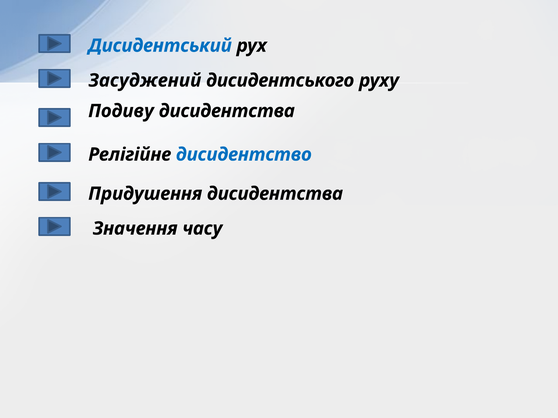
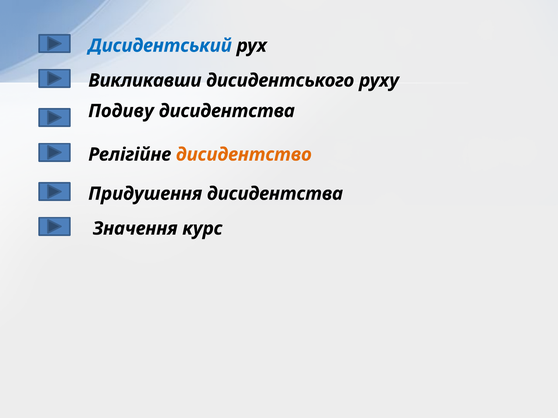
Засуджений: Засуджений -> Викликавши (145, 81)
дисидентство colour: blue -> orange (244, 155)
часу: часу -> курс (202, 229)
